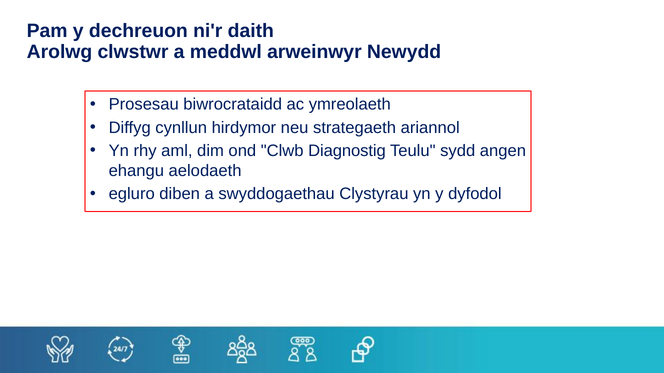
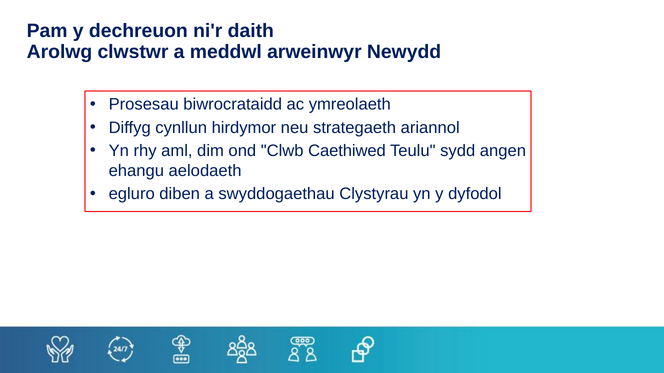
Diagnostig: Diagnostig -> Caethiwed (347, 151)
